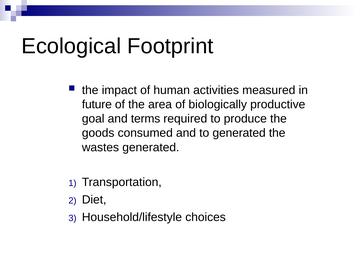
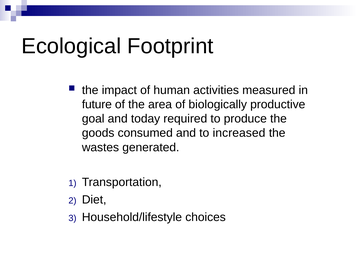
terms: terms -> today (146, 119)
to generated: generated -> increased (239, 133)
